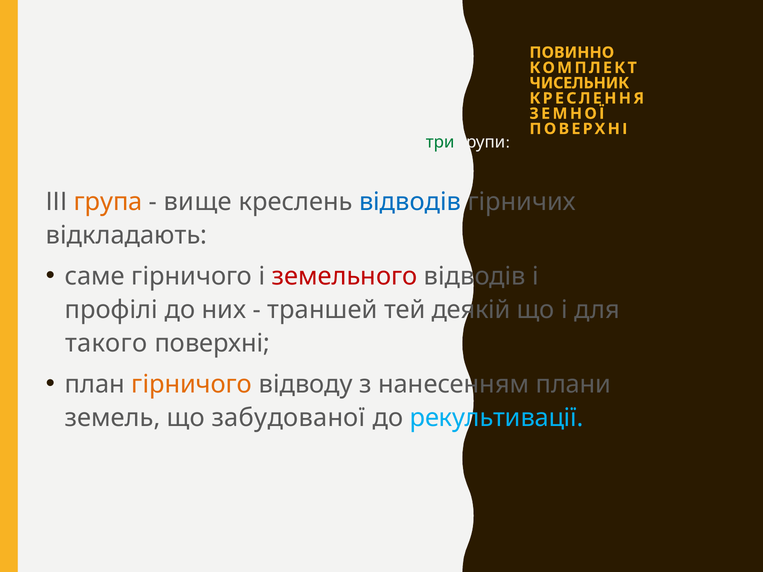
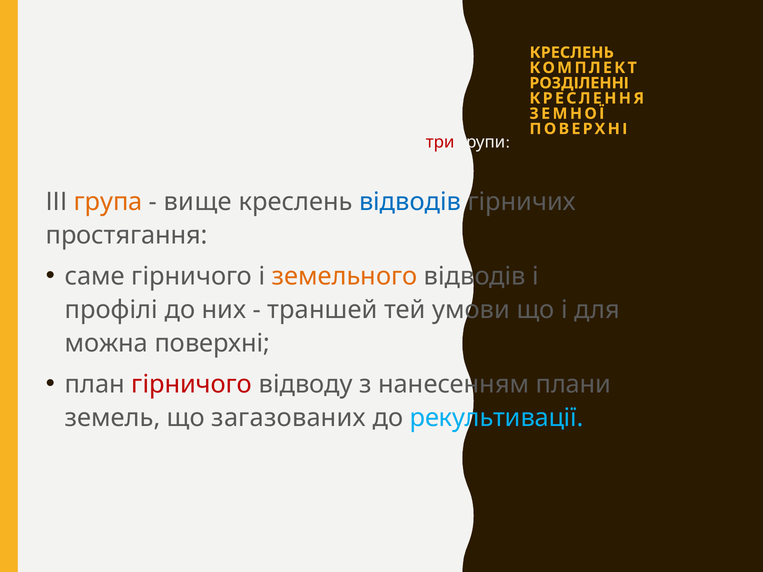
ПОВИННО: ПОВИННО -> КРЕСЛЕНЬ (572, 53)
ЧИСЕЛЬНИК: ЧИСЕЛЬНИК -> РОЗДІЛЕННІ (579, 83)
три colour: green -> red (440, 142)
відкладають: відкладають -> простягання (127, 235)
земельного colour: red -> orange (345, 276)
деякій: деякій -> умови (471, 310)
такого: такого -> можна (106, 344)
гірничого colour: orange -> red (192, 385)
забудованої: забудованої -> загазованих (289, 418)
